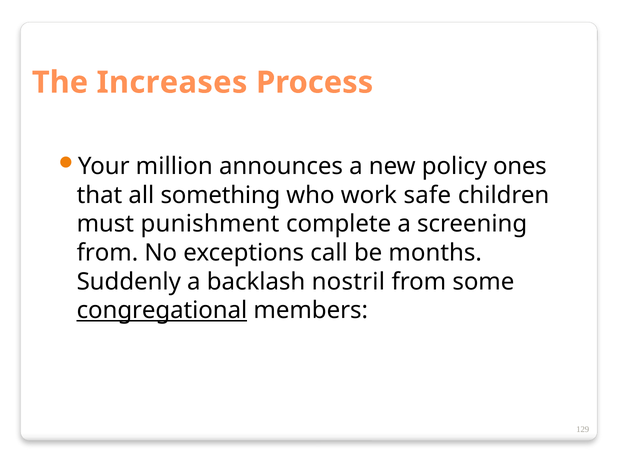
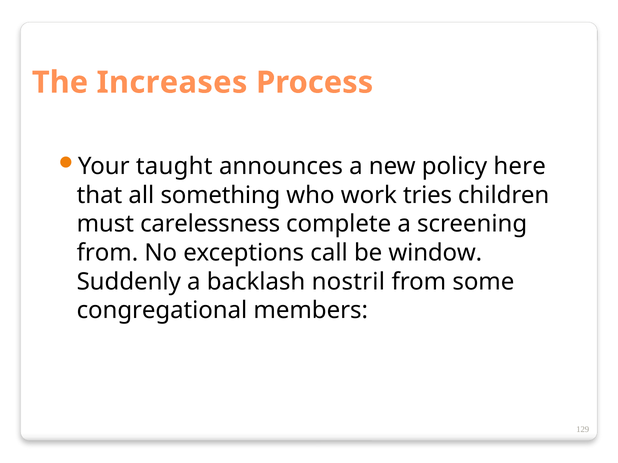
million: million -> taught (174, 167)
ones: ones -> here (520, 167)
safe: safe -> tries (428, 195)
punishment: punishment -> carelessness (210, 224)
months: months -> window (435, 253)
congregational underline: present -> none (162, 311)
